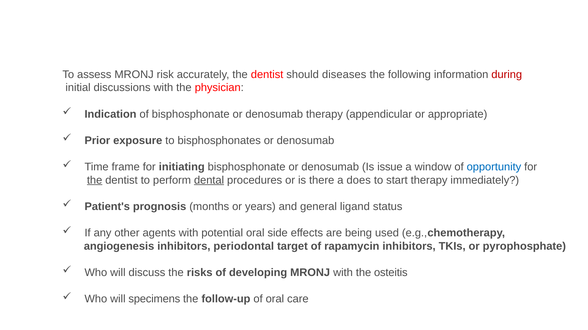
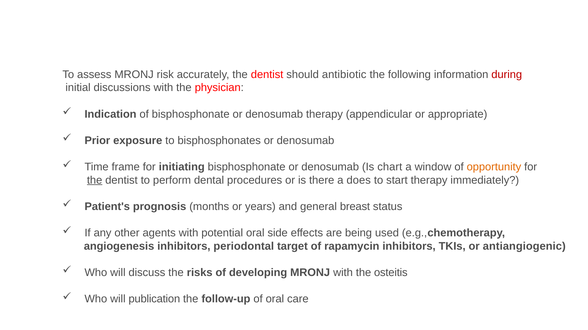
diseases: diseases -> antibiotic (344, 75)
issue: issue -> chart (390, 167)
opportunity colour: blue -> orange (494, 167)
dental underline: present -> none (209, 181)
ligand: ligand -> breast (355, 207)
pyrophosphate: pyrophosphate -> antiangiogenic (524, 247)
specimens: specimens -> publication (154, 300)
